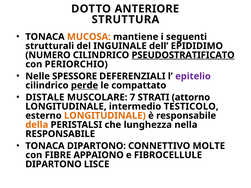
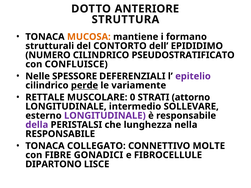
seguenti: seguenti -> formano (186, 37)
INGUINALE: INGUINALE -> CONTORTO (120, 46)
PSEUDOSTRATIFICATO underline: present -> none (183, 55)
PERIORCHIO: PERIORCHIO -> CONFLUISCE (76, 64)
compattato: compattato -> variamente (139, 85)
DISTALE: DISTALE -> RETTALE (45, 97)
7: 7 -> 0 (133, 97)
TESTICOLO: TESTICOLO -> SOLLEVARE (191, 107)
LONGITUDINALE colour: orange -> purple (105, 116)
della colour: orange -> purple (37, 125)
TONACA DIPARTONO: DIPARTONO -> COLLEGATO (96, 146)
APPAIONO: APPAIONO -> GONADICI (99, 155)
